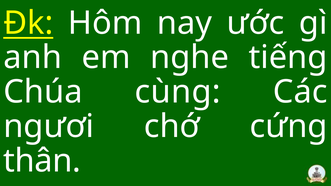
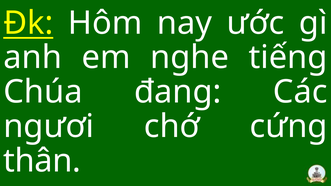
cùng: cùng -> đang (178, 92)
